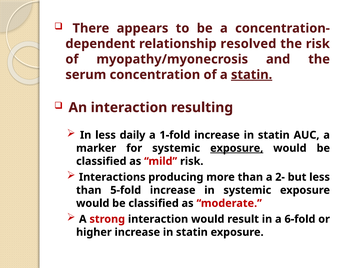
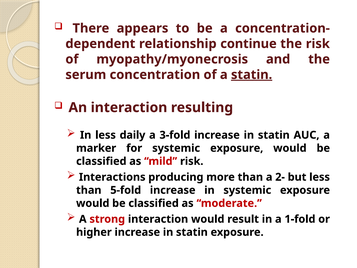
resolved: resolved -> continue (248, 44)
1-fold: 1-fold -> 3-fold (175, 135)
exposure underline: present -> none (237, 148)
6-fold: 6-fold -> 1-fold (300, 219)
